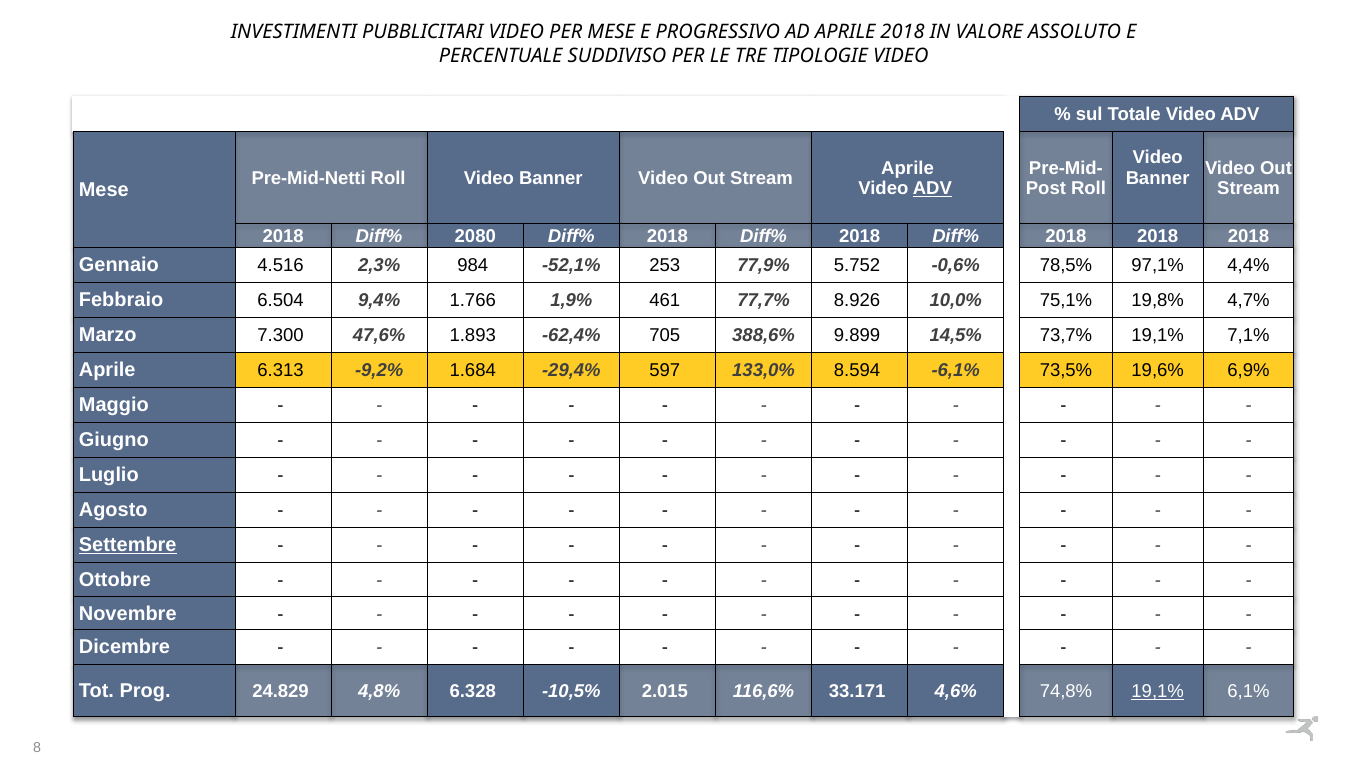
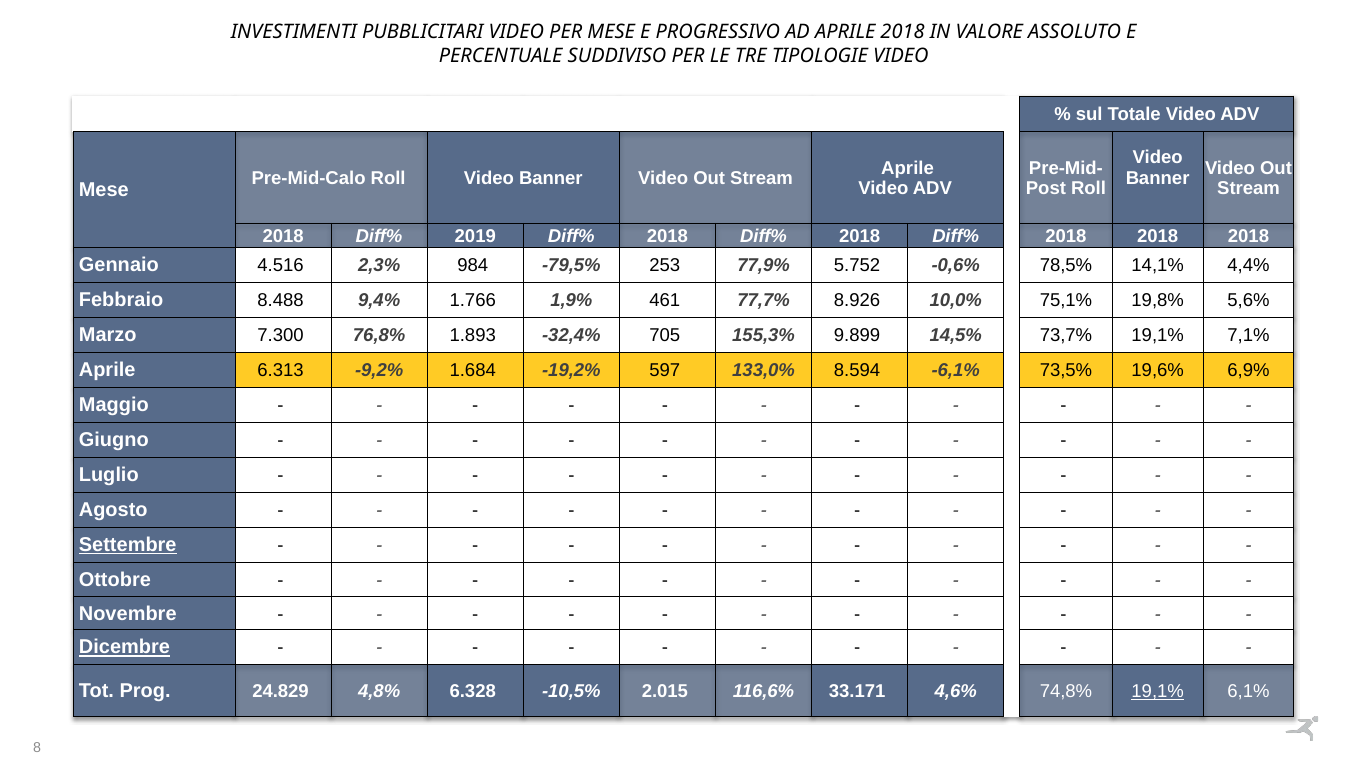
Pre-Mid-Netti: Pre-Mid-Netti -> Pre-Mid-Calo (309, 178)
ADV underline: present -> none (932, 188)
2080: 2080 -> 2019 (475, 236)
-52,1%: -52,1% -> -79,5% (571, 265)
97,1%: 97,1% -> 14,1% (1158, 265)
6.504: 6.504 -> 8.488 (281, 300)
4,7%: 4,7% -> 5,6% (1249, 300)
47,6%: 47,6% -> 76,8% (379, 335)
-62,4%: -62,4% -> -32,4% (571, 335)
388,6%: 388,6% -> 155,3% (764, 335)
-29,4%: -29,4% -> -19,2% (571, 370)
Dicembre underline: none -> present (124, 647)
